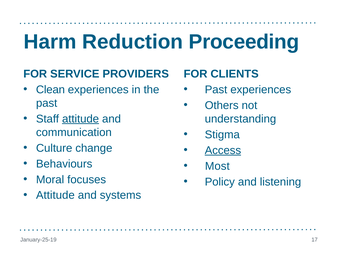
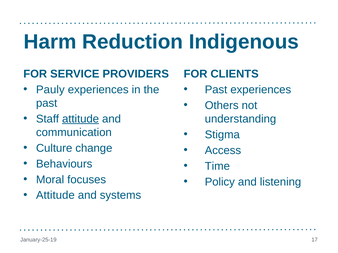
Proceeding: Proceeding -> Indigenous (244, 42)
Clean: Clean -> Pauly (50, 90)
Access underline: present -> none (223, 151)
Most: Most -> Time (217, 166)
